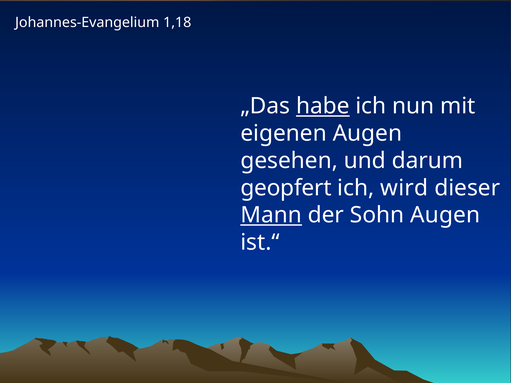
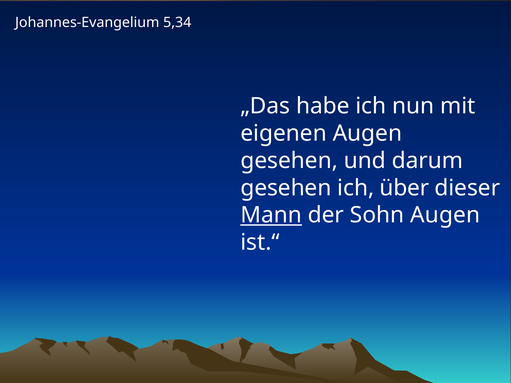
1,18: 1,18 -> 5,34 (177, 23)
habe underline: present -> none (323, 106)
geopfert: geopfert -> gesehen (286, 188)
wird: wird -> über (404, 188)
